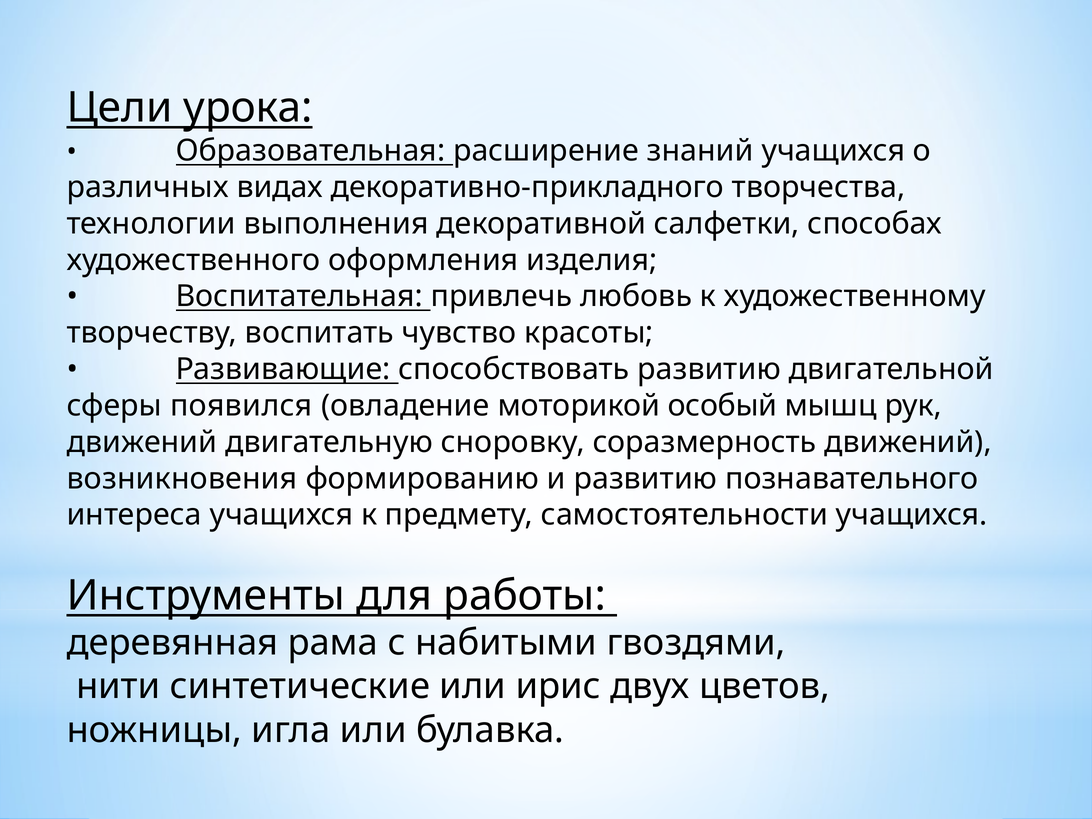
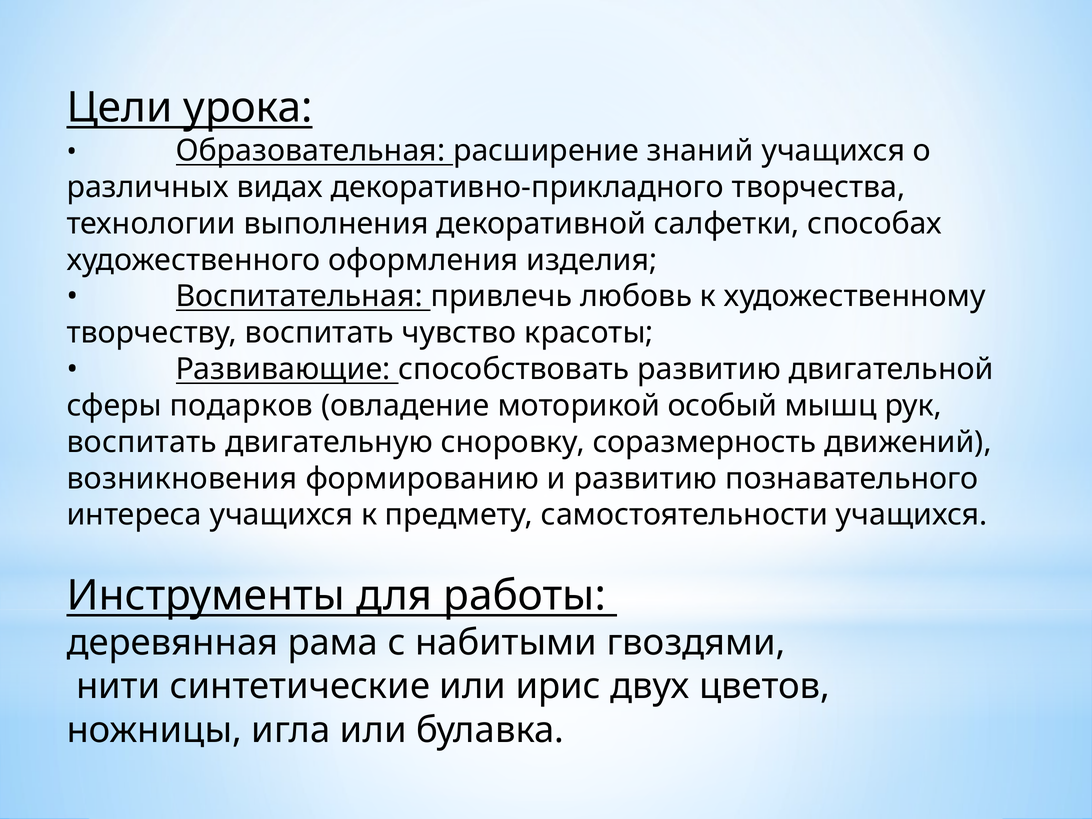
появился: появился -> подарков (241, 406)
движений: движений -> воспитать (142, 442)
